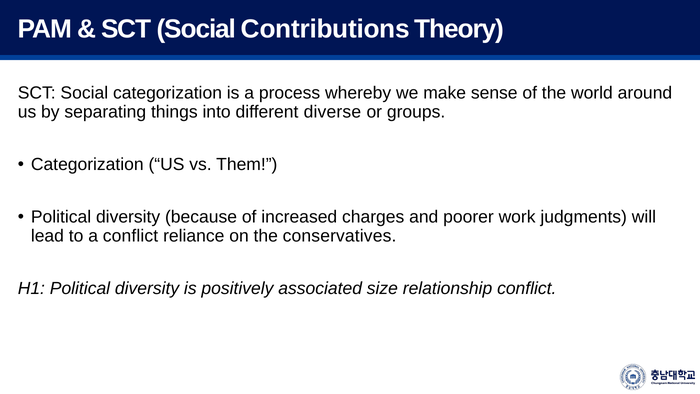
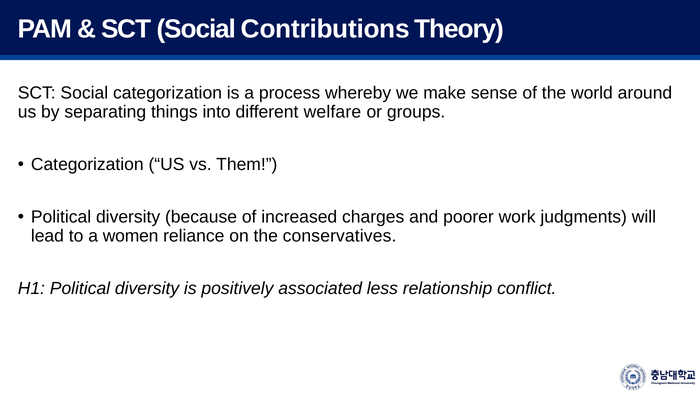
diverse: diverse -> welfare (332, 112)
a conflict: conflict -> women (131, 236)
size: size -> less (382, 288)
